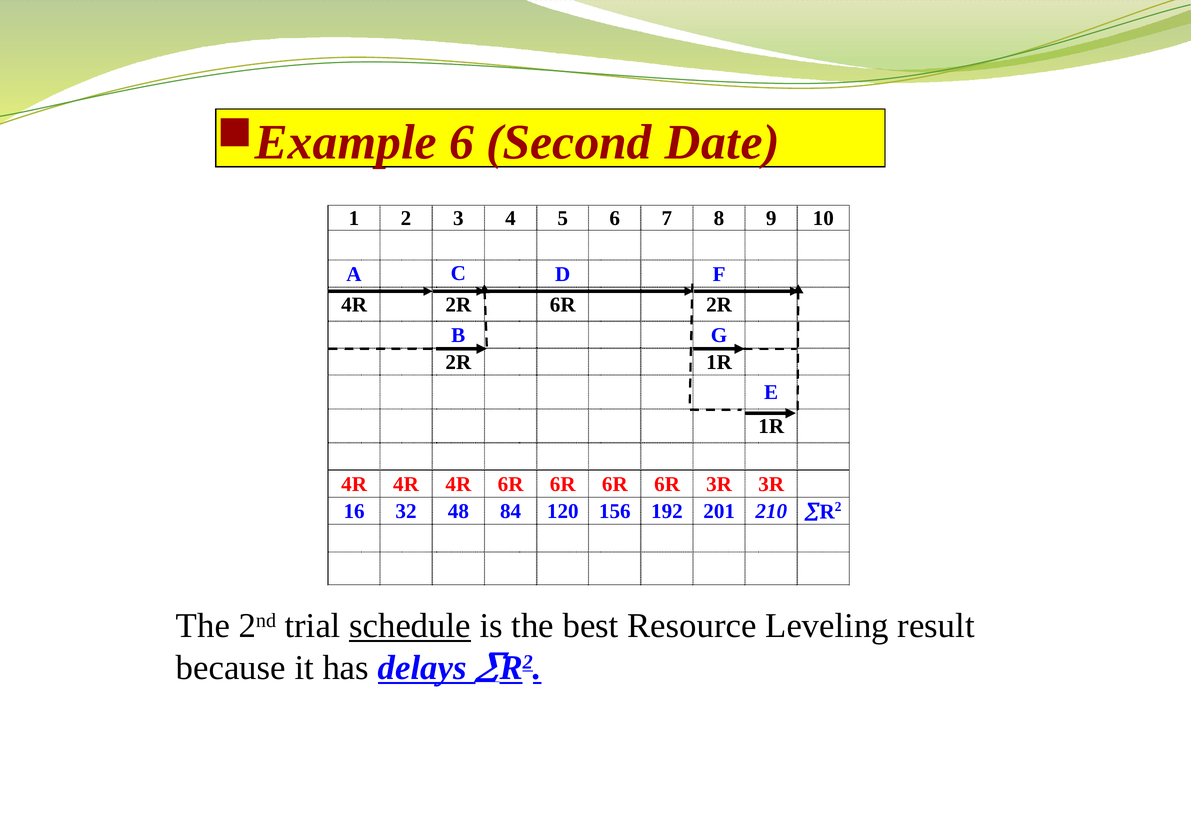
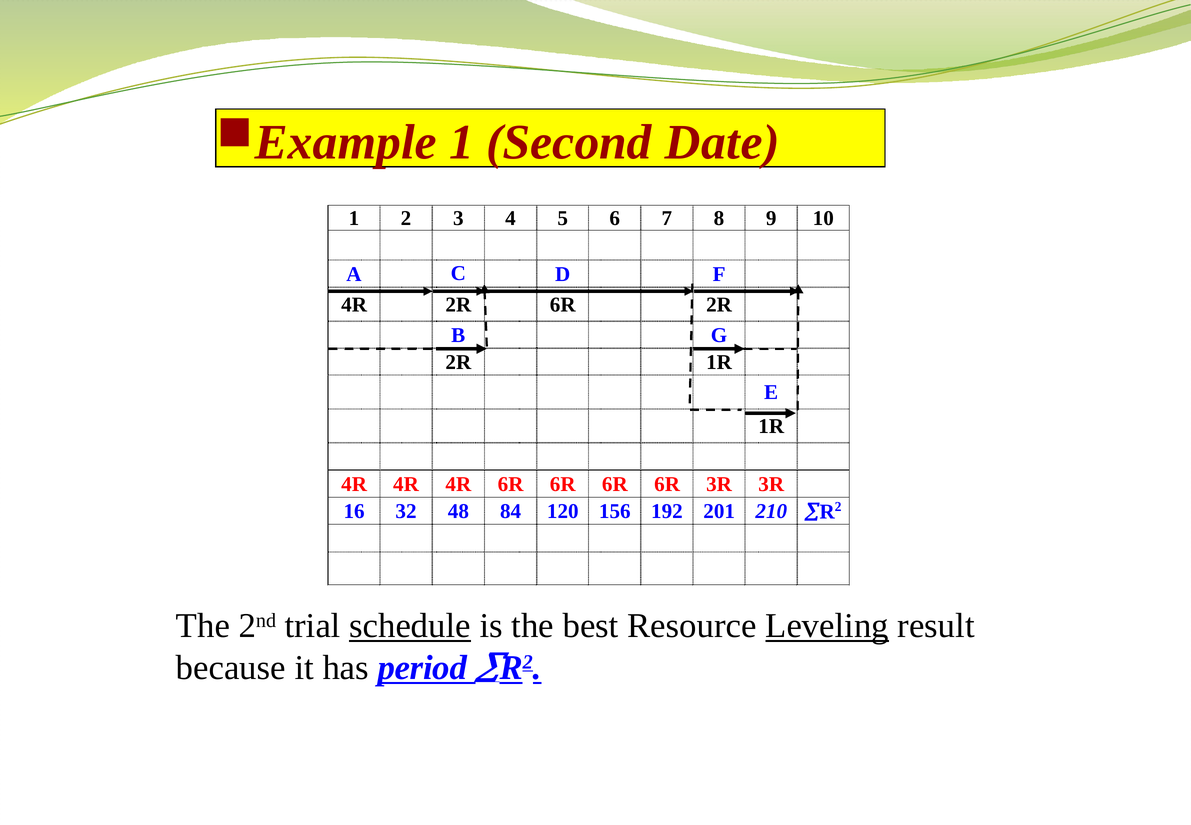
Example 6: 6 -> 1 (462, 142)
Leveling underline: none -> present (827, 626)
delays: delays -> period (422, 667)
